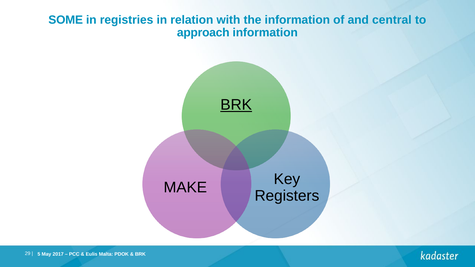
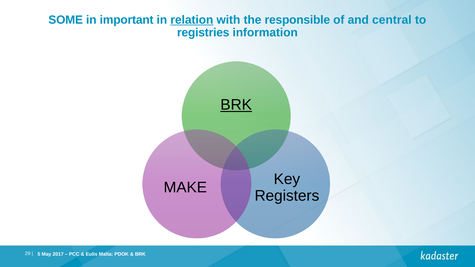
registries: registries -> important (127, 20)
relation underline: none -> present (192, 20)
the information: information -> responsible (297, 20)
approach: approach -> registries (203, 33)
